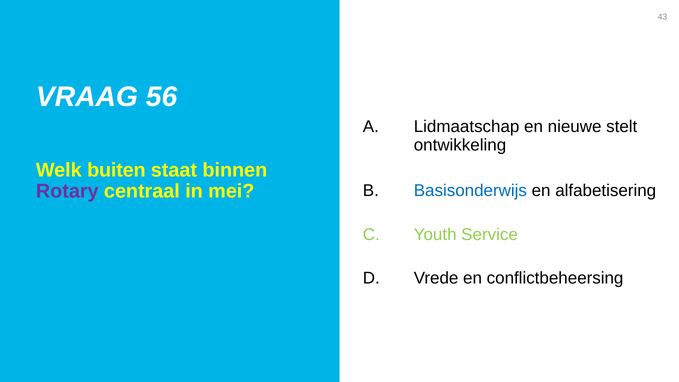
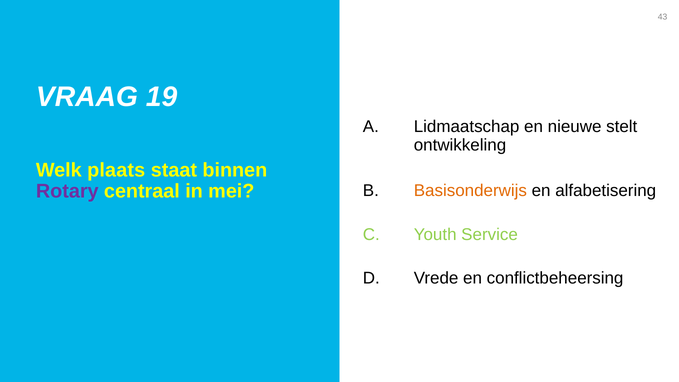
56: 56 -> 19 (162, 97)
buiten: buiten -> plaats (116, 170)
Basisonderwijs colour: blue -> orange (470, 191)
